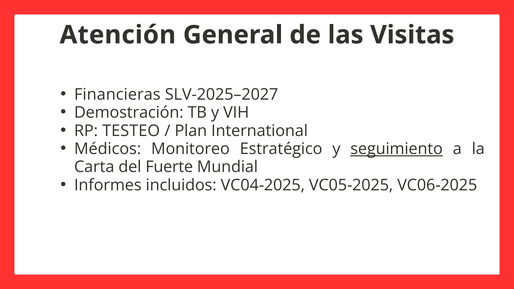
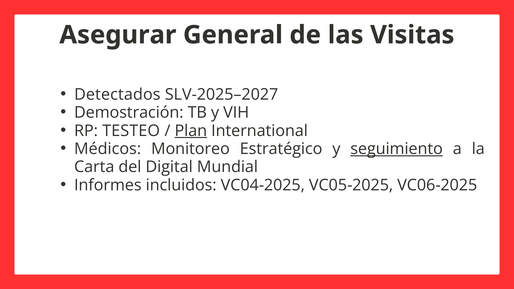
Atención: Atención -> Asegurar (118, 35)
Financieras: Financieras -> Detectados (117, 94)
Plan underline: none -> present (191, 131)
Fuerte: Fuerte -> Digital (169, 167)
